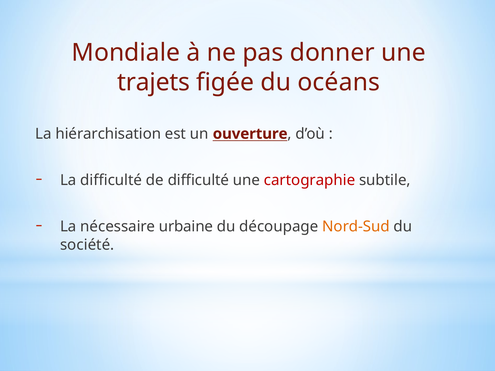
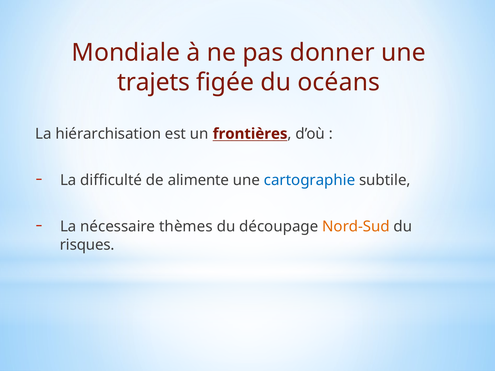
ouverture: ouverture -> frontières (250, 134)
de difficulté: difficulté -> alimente (198, 180)
cartographie colour: red -> blue (310, 180)
urbaine: urbaine -> thèmes (186, 227)
société: société -> risques (87, 245)
